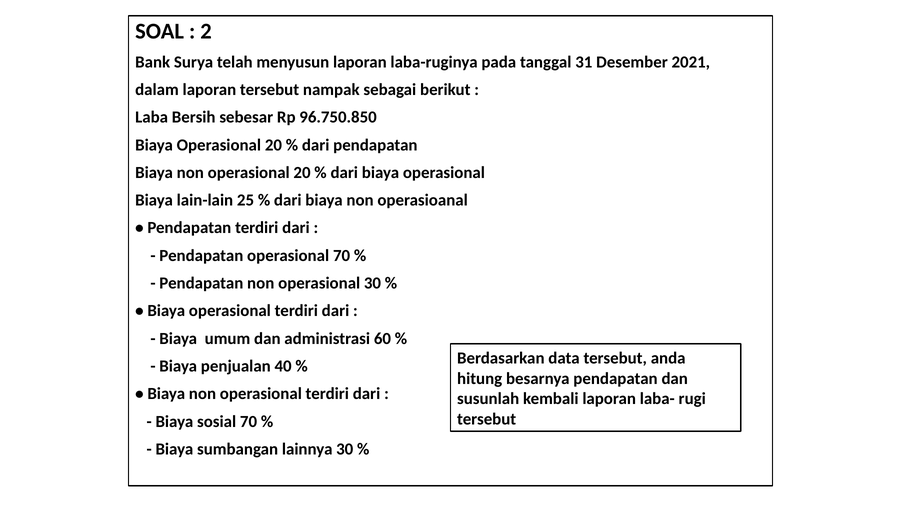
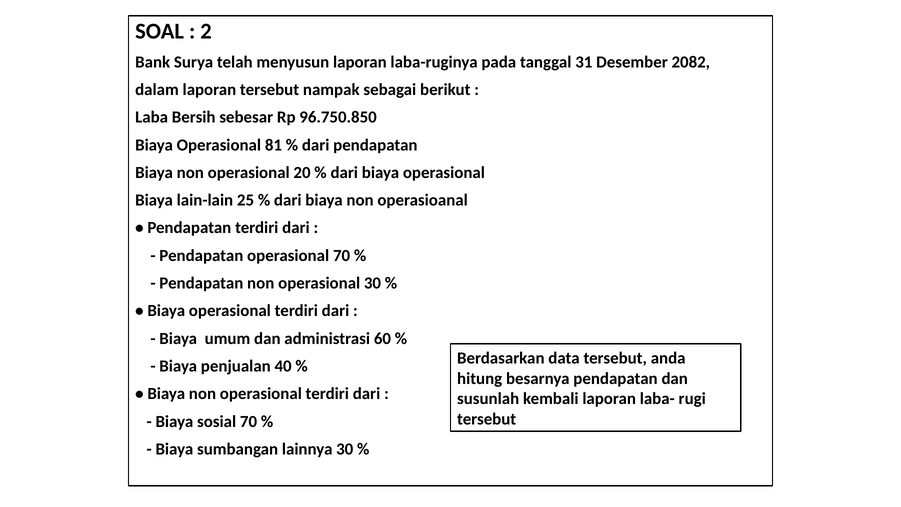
2021: 2021 -> 2082 (691, 62)
Biaya Operasional 20: 20 -> 81 (273, 145)
